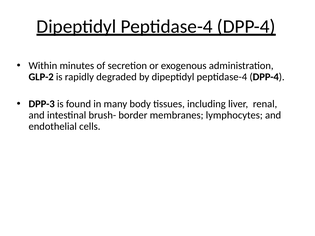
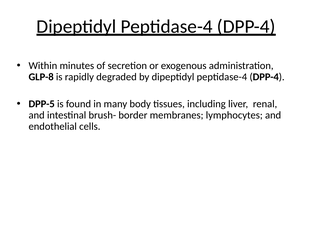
GLP-2: GLP-2 -> GLP-8 (41, 77)
DPP-3: DPP-3 -> DPP-5 (42, 104)
